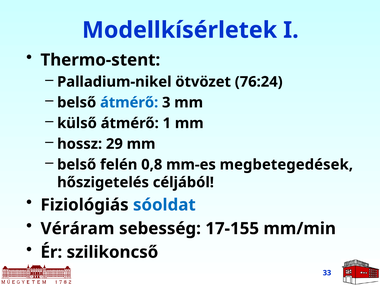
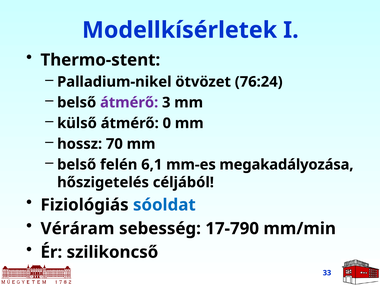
átmérő colour: blue -> purple (129, 103)
1: 1 -> 0 (167, 123)
29: 29 -> 70 (114, 144)
0,8: 0,8 -> 6,1 (152, 165)
megbetegedések: megbetegedések -> megakadályozása (286, 165)
17-155: 17-155 -> 17-790 (232, 229)
